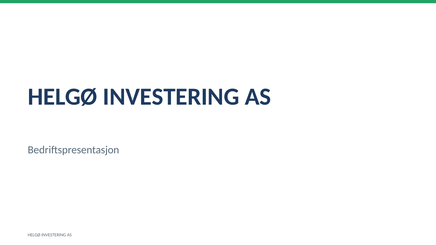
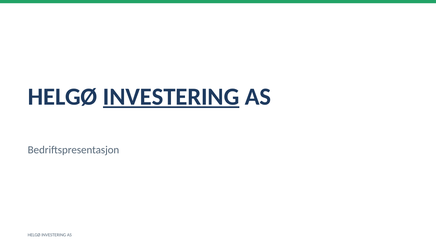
INVESTERING underline: none -> present (171, 97)
